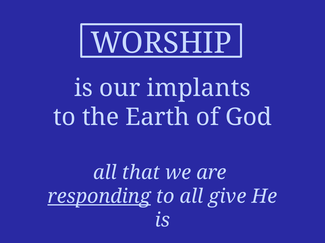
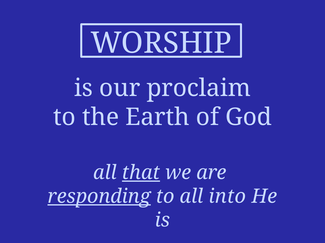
implants: implants -> proclaim (199, 88)
that underline: none -> present (141, 173)
give: give -> into (227, 197)
